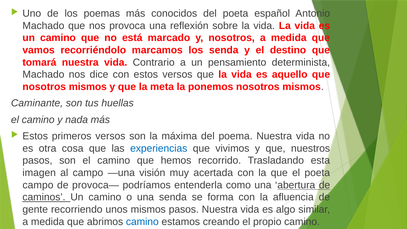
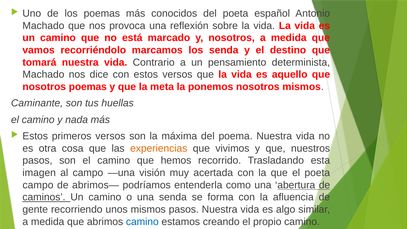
mismos: mismos -> poemas (88, 87)
experiencias colour: blue -> orange (159, 148)
provoca—: provoca— -> abrimos— (96, 185)
